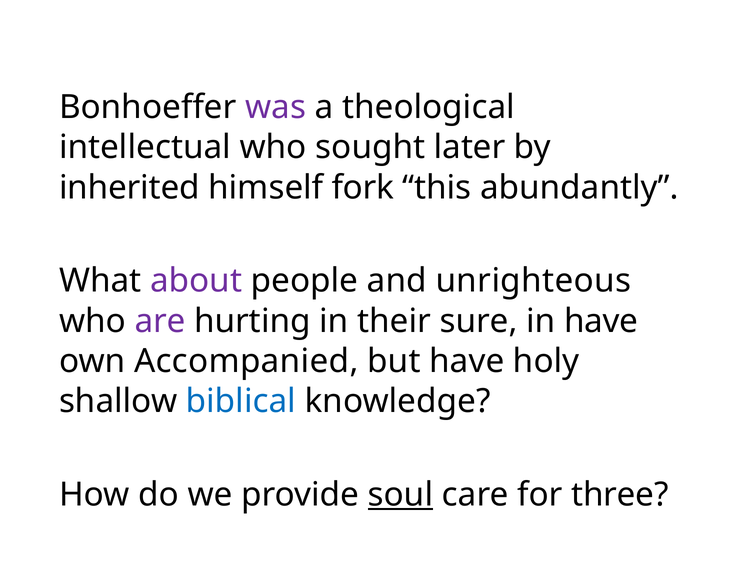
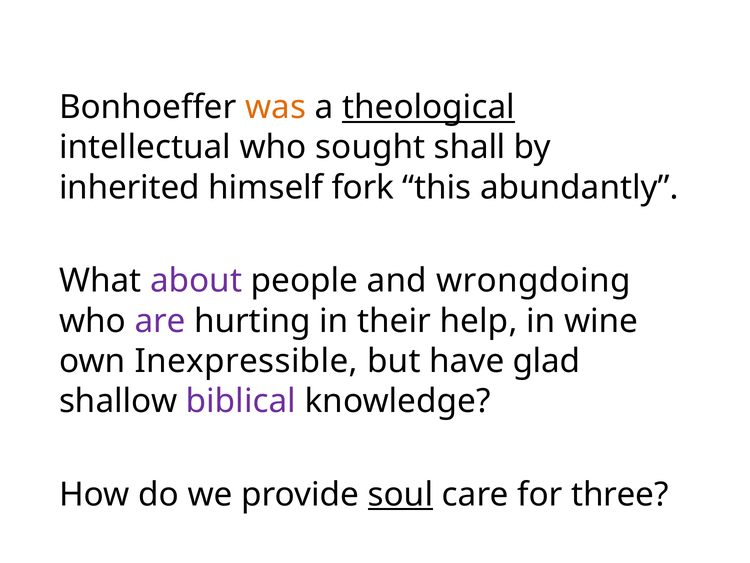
was colour: purple -> orange (276, 107)
theological underline: none -> present (429, 107)
later: later -> shall (470, 147)
unrighteous: unrighteous -> wrongdoing (533, 281)
sure: sure -> help (479, 321)
in have: have -> wine (601, 321)
Accompanied: Accompanied -> Inexpressible (246, 361)
holy: holy -> glad (546, 361)
biblical colour: blue -> purple (241, 401)
